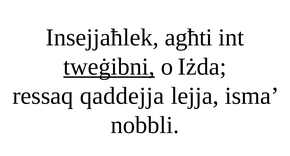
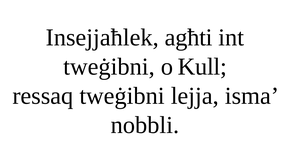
tweġibni underline: present -> none (109, 67)
Iżda: Iżda -> Kull (202, 67)
ressaq qaddejja: qaddejja -> tweġibni (122, 96)
